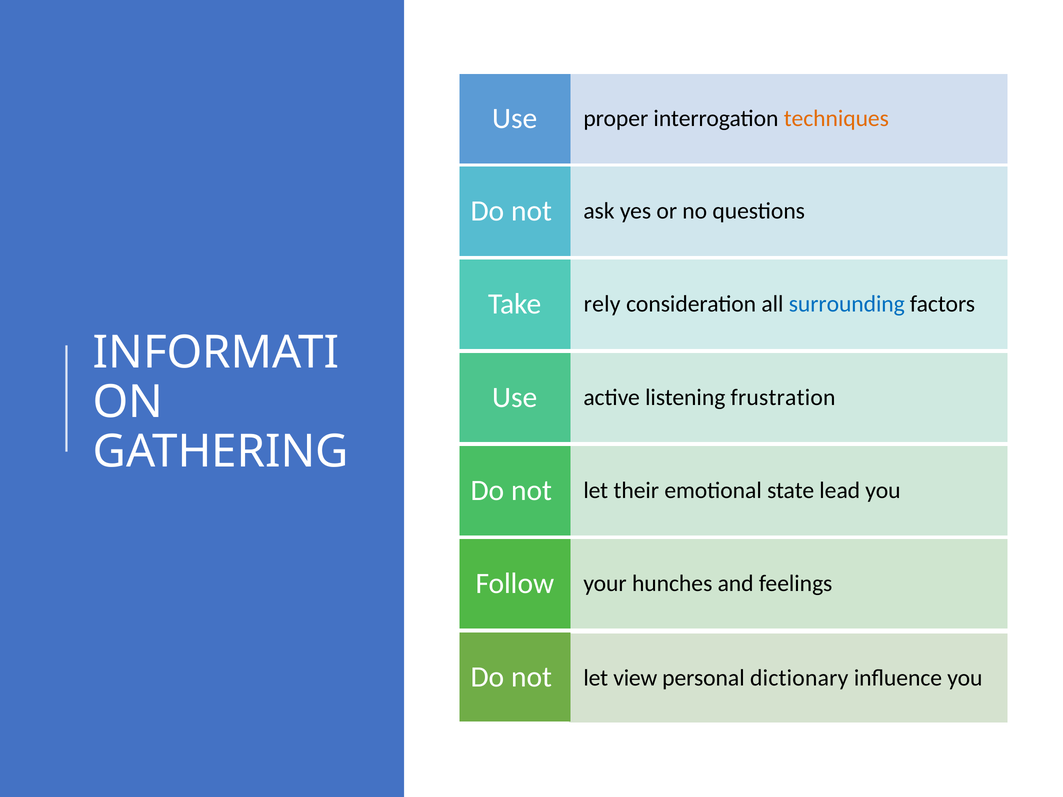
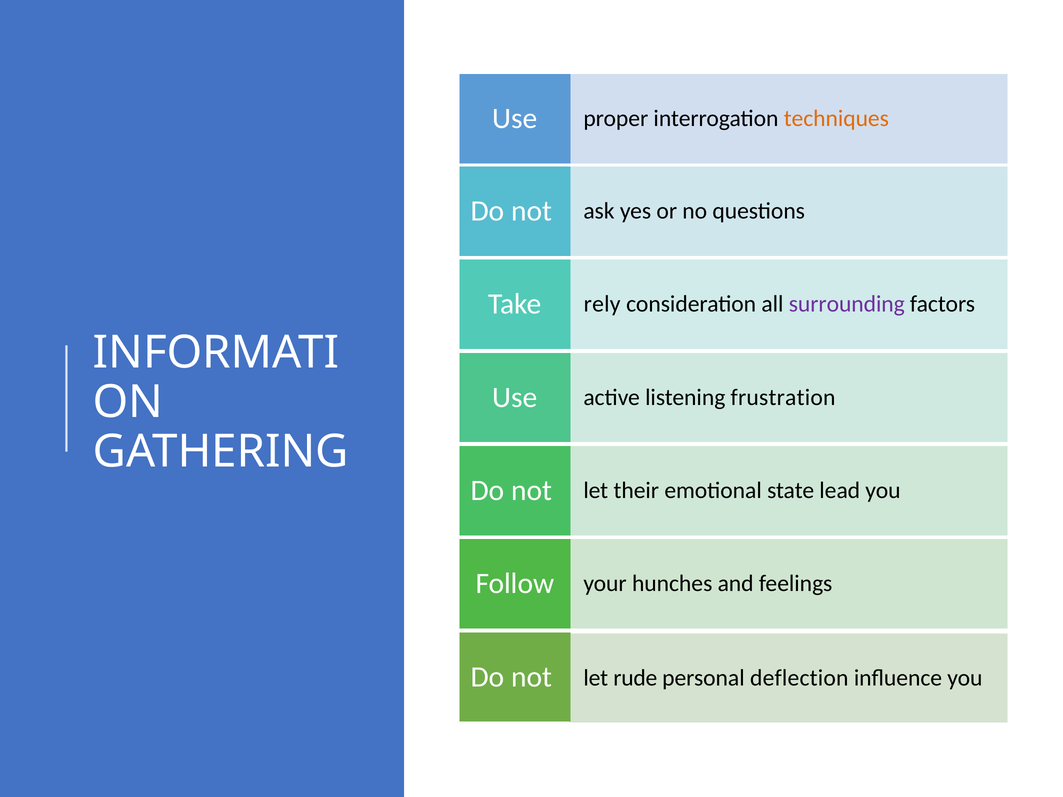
surrounding colour: blue -> purple (847, 304)
view: view -> rude (635, 678)
dictionary: dictionary -> deflection (799, 678)
